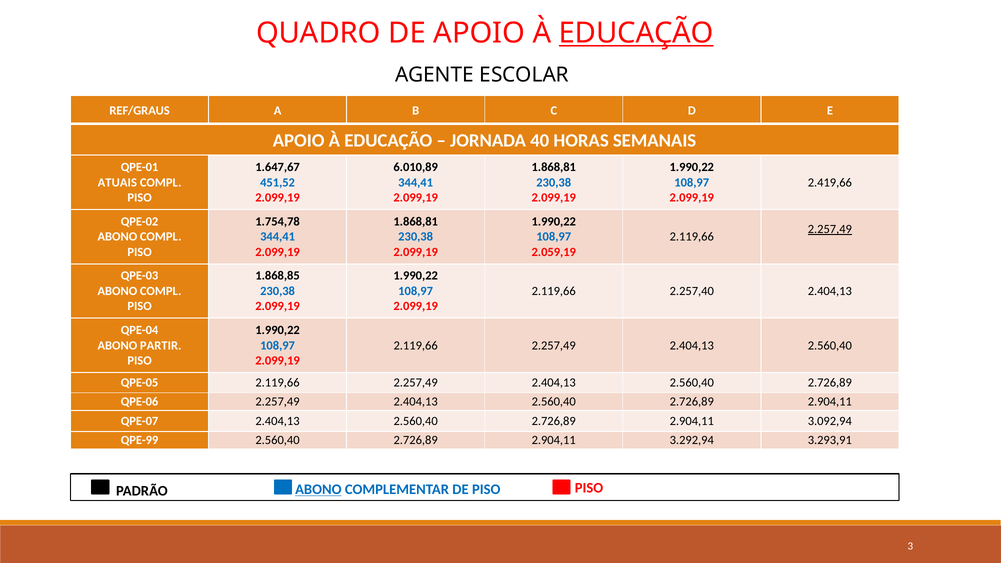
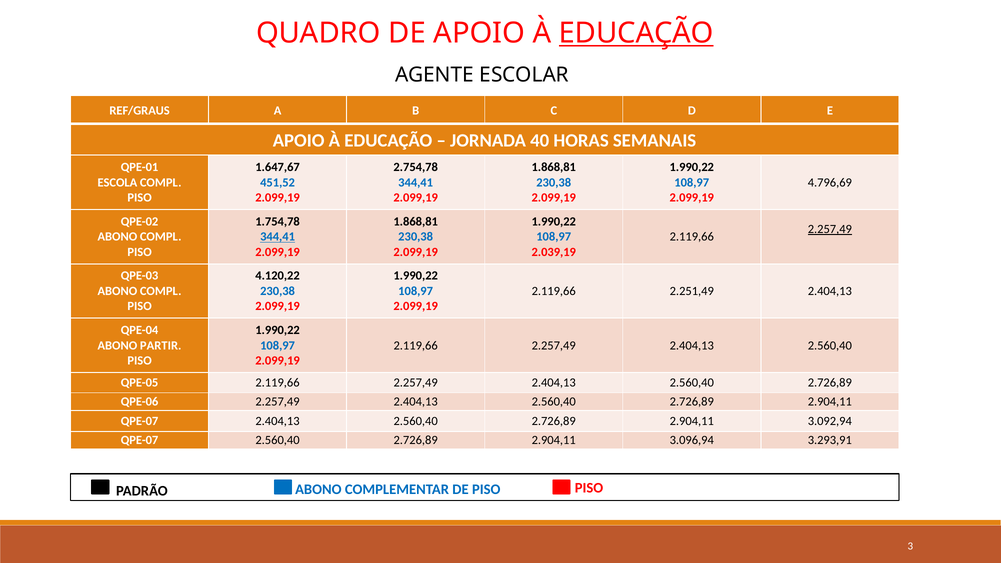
6.010,89: 6.010,89 -> 2.754,78 (416, 167)
ATUAIS: ATUAIS -> ESCOLA (117, 182)
2.419,66: 2.419,66 -> 4.796,69 (830, 182)
344,41 underline: none -> present (278, 237)
2.059,19: 2.059,19 -> 2.039,19 (554, 252)
1.868,85: 1.868,85 -> 4.120,22 (278, 276)
2.257,40: 2.257,40 -> 2.251,49 (692, 291)
QPE-99: QPE-99 -> QPE-07 (140, 440)
3.292,94: 3.292,94 -> 3.096,94 (692, 440)
ABONO underline: present -> none (318, 490)
